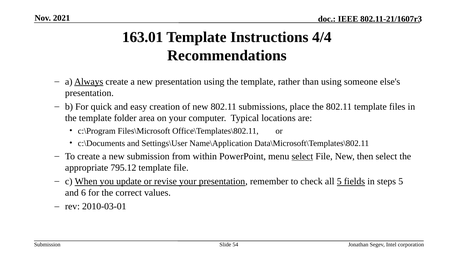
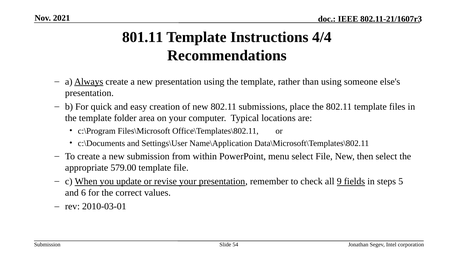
163.01: 163.01 -> 801.11 (143, 37)
select underline: present -> none (302, 157)
795.12: 795.12 -> 579.00 (123, 168)
all 5: 5 -> 9 (339, 182)
